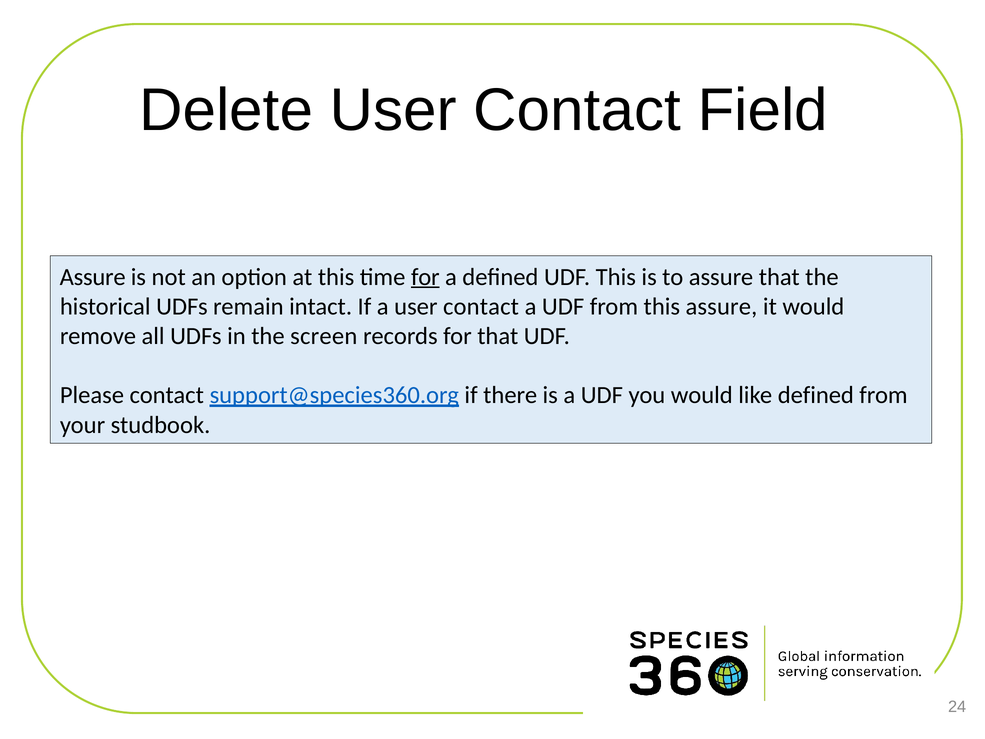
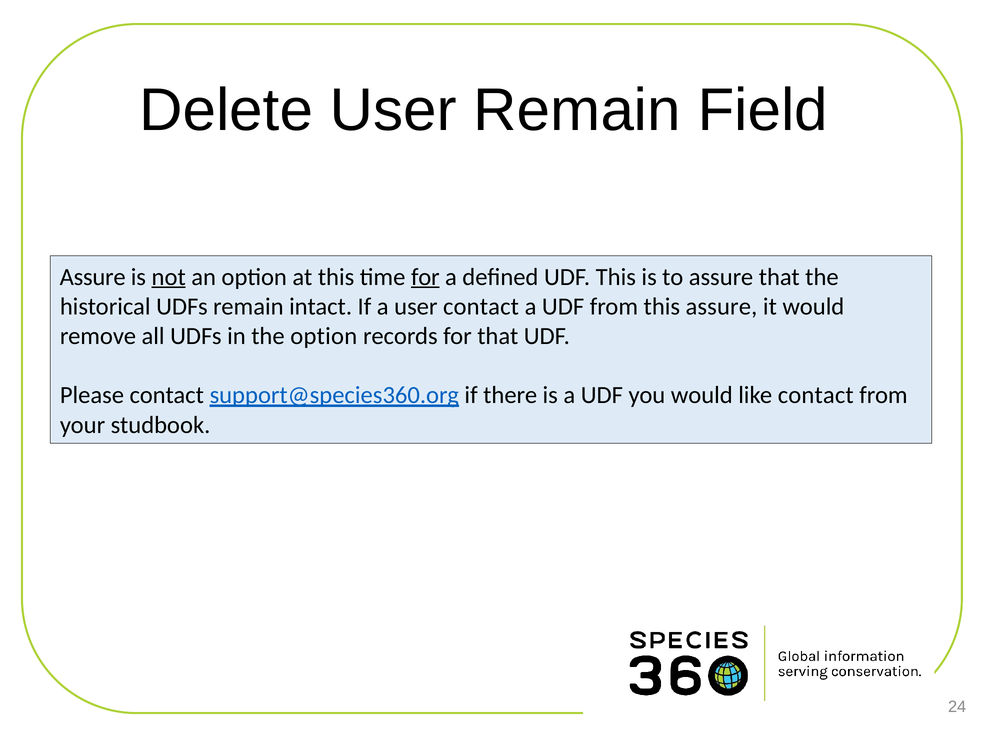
Delete User Contact: Contact -> Remain (577, 110)
not underline: none -> present (169, 277)
the screen: screen -> option (324, 336)
like defined: defined -> contact (816, 395)
